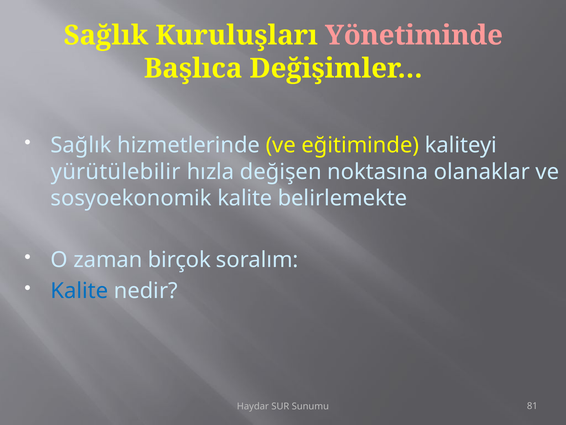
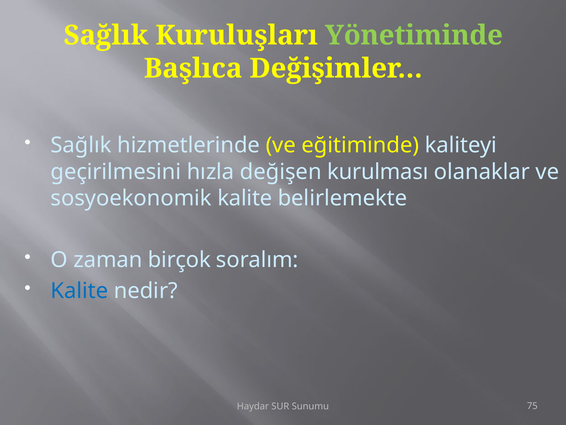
Yönetiminde colour: pink -> light green (414, 35)
yürütülebilir: yürütülebilir -> geçirilmesini (116, 172)
noktasına: noktasına -> kurulması (378, 172)
81: 81 -> 75 (532, 405)
